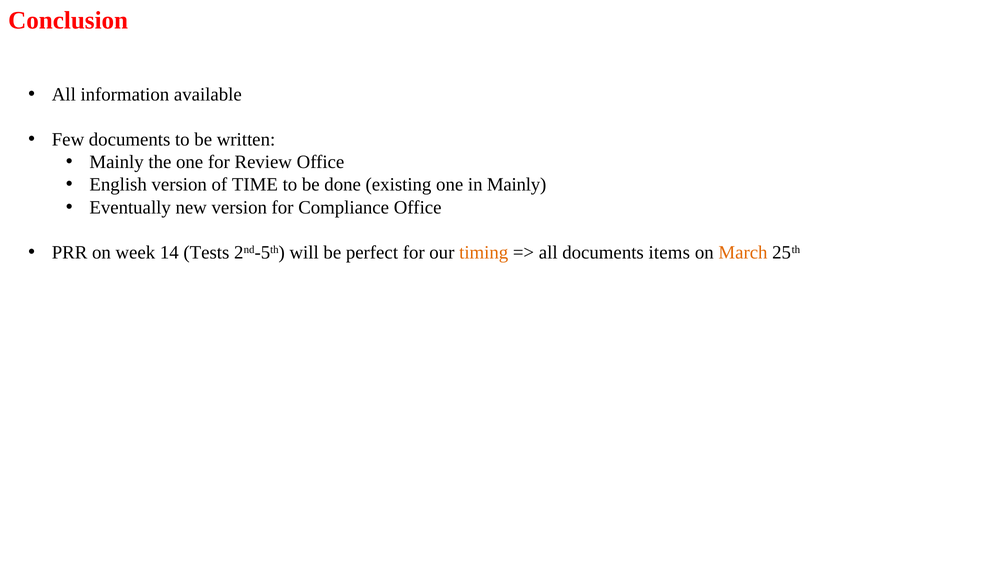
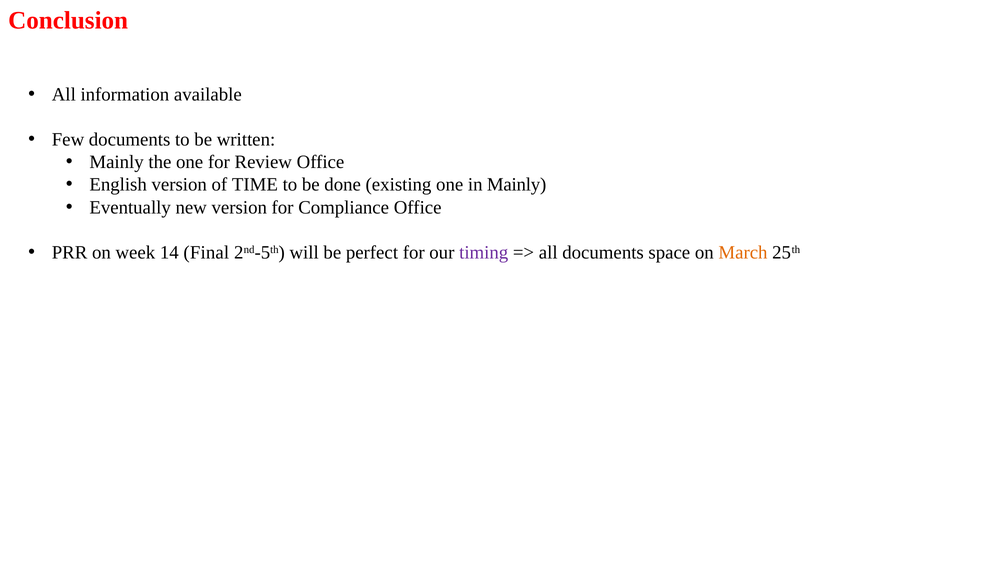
Tests: Tests -> Final (206, 252)
timing colour: orange -> purple (484, 252)
items: items -> space (669, 252)
